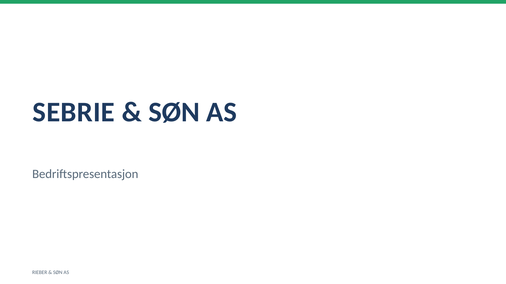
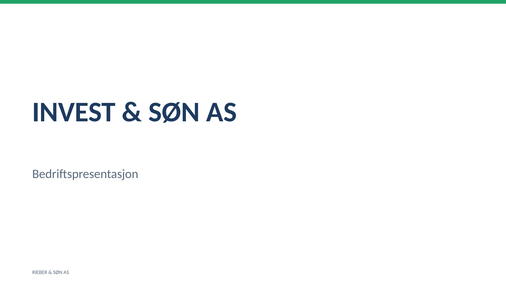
SEBRIE: SEBRIE -> INVEST (74, 112)
